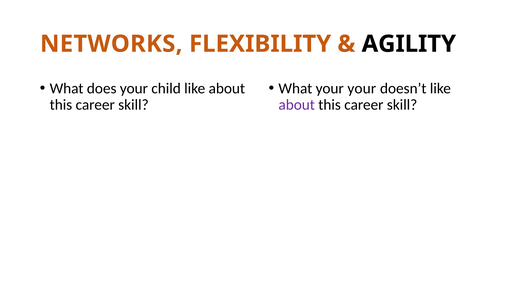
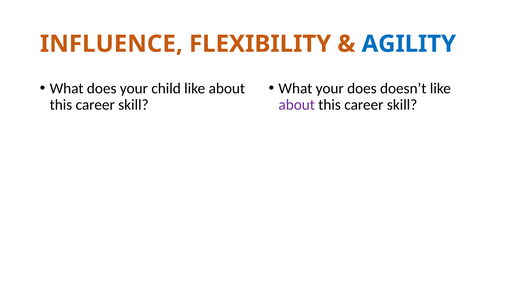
NETWORKS: NETWORKS -> INFLUENCE (111, 44)
AGILITY colour: black -> blue (409, 44)
your your: your -> does (362, 88)
